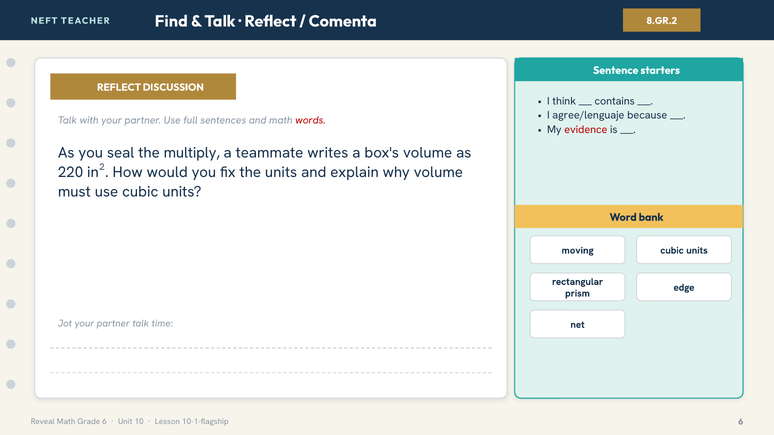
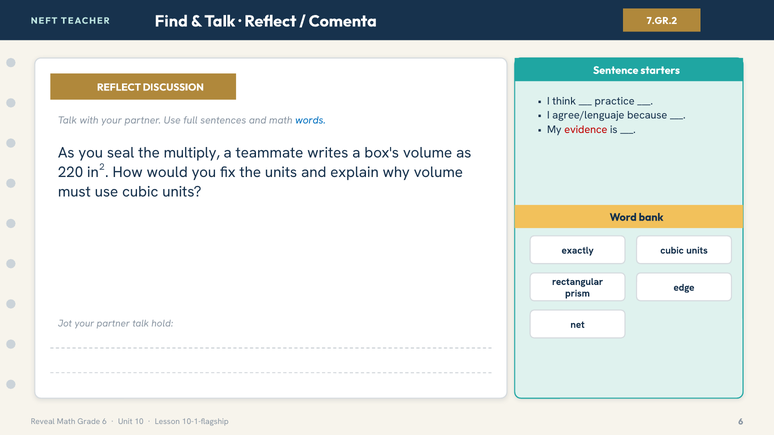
8.GR.2: 8.GR.2 -> 7.GR.2 (662, 21)
contains: contains -> practice (615, 101)
words colour: red -> blue (311, 121)
moving: moving -> exactly (578, 251)
time: time -> hold (162, 324)
